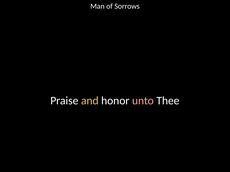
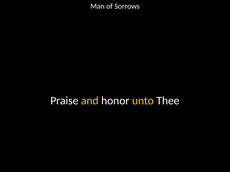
unto colour: pink -> yellow (143, 101)
